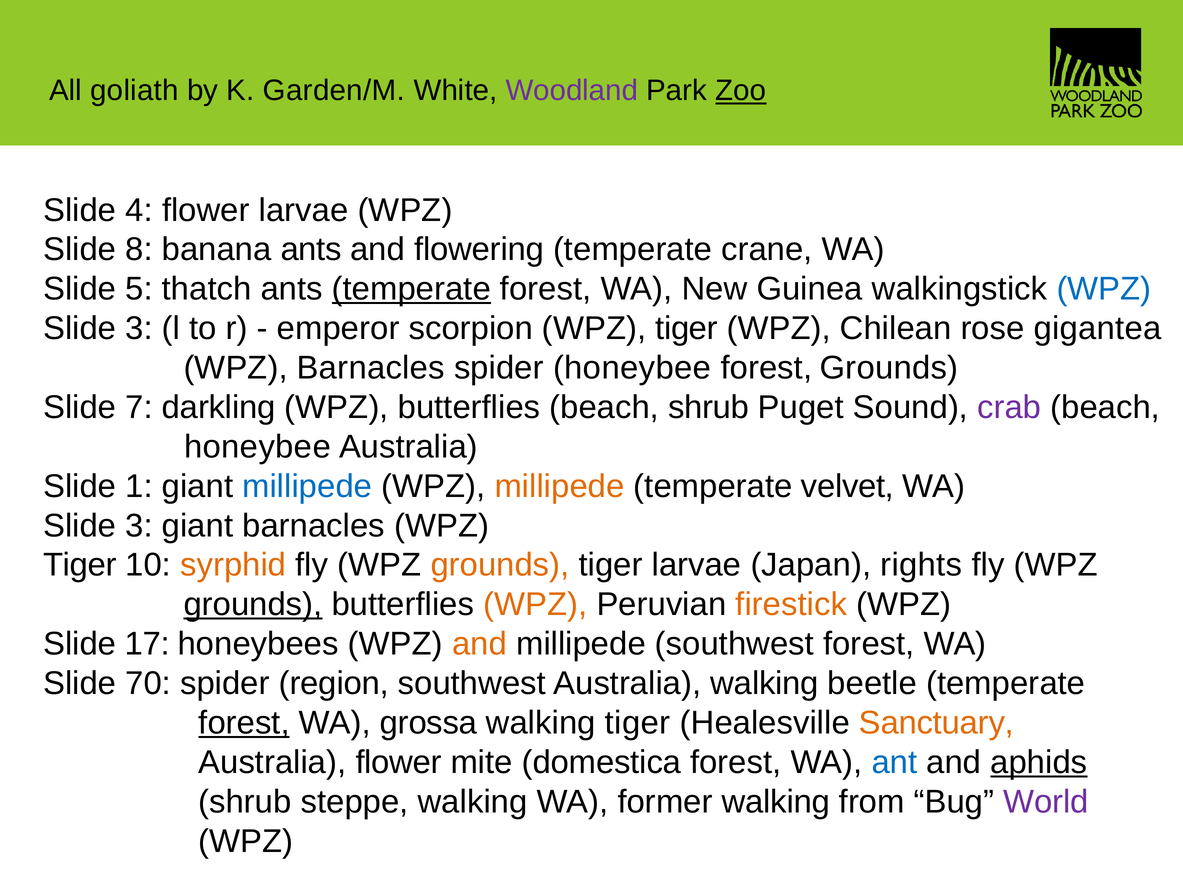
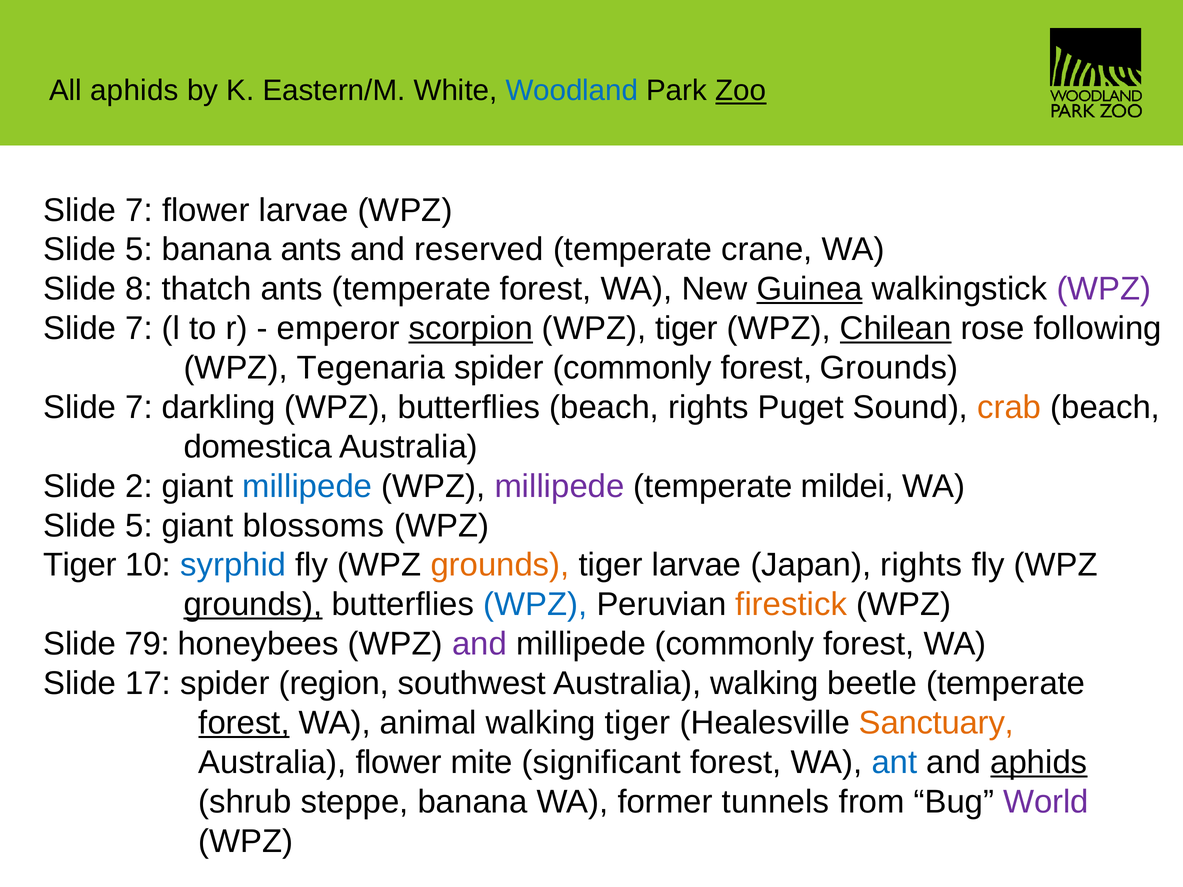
All goliath: goliath -> aphids (134, 91)
Garden/M: Garden/M -> Eastern/M (334, 91)
Woodland colour: purple -> blue (572, 91)
4: 4 -> 7 (139, 210)
8: 8 -> 5 (139, 250)
flowering: flowering -> reserved (479, 250)
5: 5 -> 8 (139, 289)
temperate underline: present -> none (411, 289)
Guinea underline: none -> present (810, 289)
WPZ colour: blue -> purple (1104, 289)
3: 3 -> 7 (139, 329)
scorpion underline: none -> present (471, 329)
Chilean underline: none -> present (896, 329)
gigantea: gigantea -> following (1098, 329)
WPZ Barnacles: Barnacles -> Tegenaria (371, 368)
spider honeybee: honeybee -> commonly (632, 368)
beach shrub: shrub -> rights (708, 407)
crab colour: purple -> orange (1009, 407)
honeybee: honeybee -> domestica (258, 447)
1: 1 -> 2 (139, 486)
millipede colour: orange -> purple (559, 486)
velvet: velvet -> mildei (847, 486)
3: 3 -> 5 (139, 526)
giant barnacles: barnacles -> blossoms (313, 526)
syrphid colour: orange -> blue (233, 565)
WPZ colour: orange -> blue (535, 605)
17: 17 -> 79 (147, 644)
and colour: orange -> purple (479, 644)
millipede southwest: southwest -> commonly (735, 644)
70: 70 -> 17 (148, 684)
grossa: grossa -> animal (428, 723)
domestica: domestica -> significant (601, 763)
steppe walking: walking -> banana (473, 802)
former walking: walking -> tunnels (776, 802)
